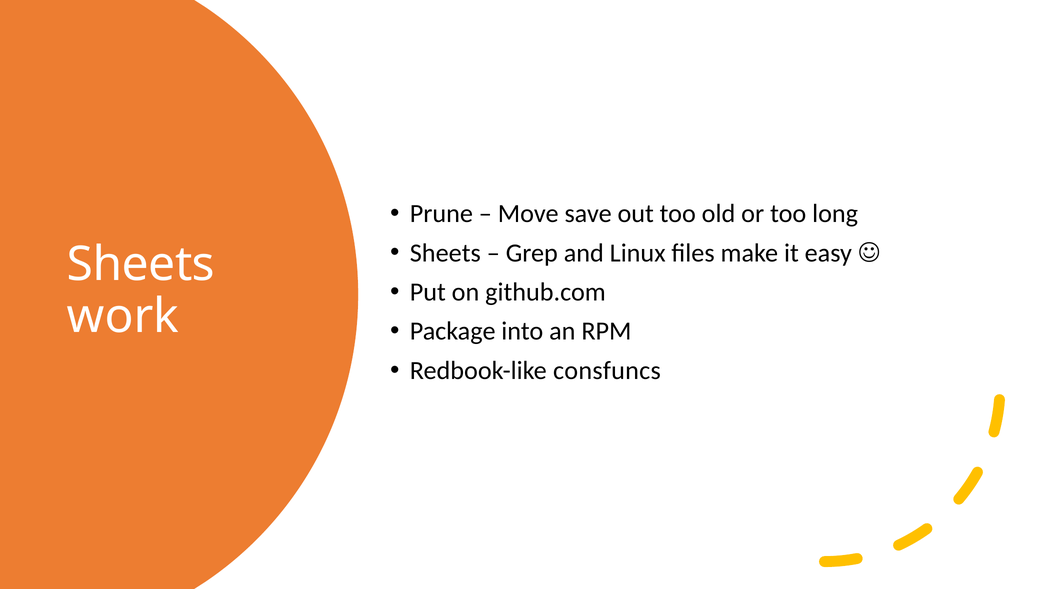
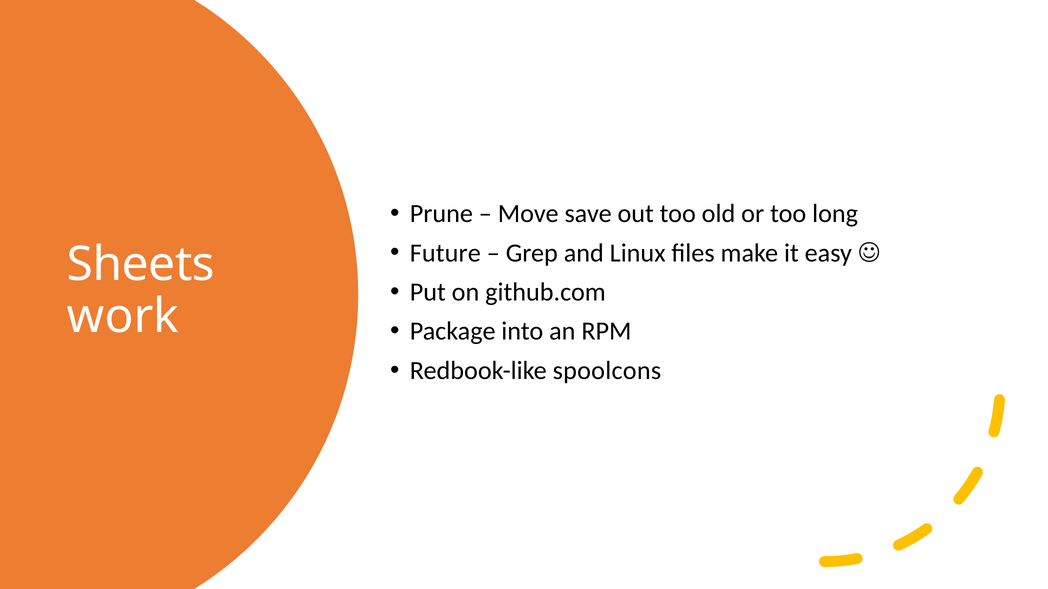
Sheets: Sheets -> Future (445, 253)
consfuncs: consfuncs -> spoolcons (607, 371)
